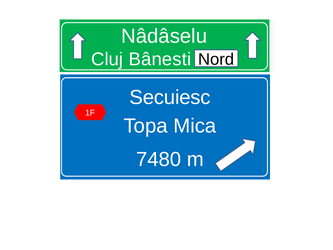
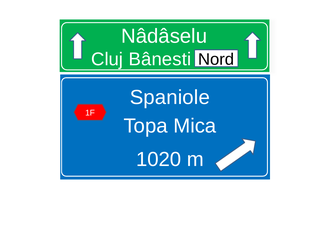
Secuiesc: Secuiesc -> Spaniole (170, 97)
7480: 7480 -> 1020 (159, 159)
